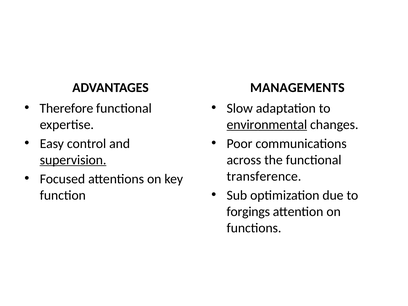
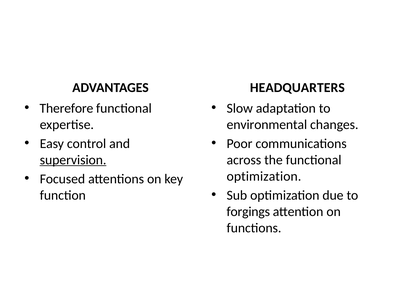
MANAGEMENTS: MANAGEMENTS -> HEADQUARTERS (297, 88)
environmental underline: present -> none (267, 125)
transference: transference -> optimization (264, 176)
